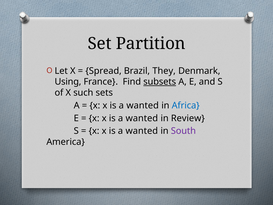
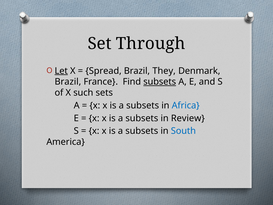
Partition: Partition -> Through (151, 44)
Let underline: none -> present (61, 71)
Using: Using -> Brazil (68, 82)
wanted: wanted -> subsets (143, 105)
wanted: wanted -> subsets (142, 118)
wanted: wanted -> subsets (142, 131)
South colour: purple -> blue (183, 131)
